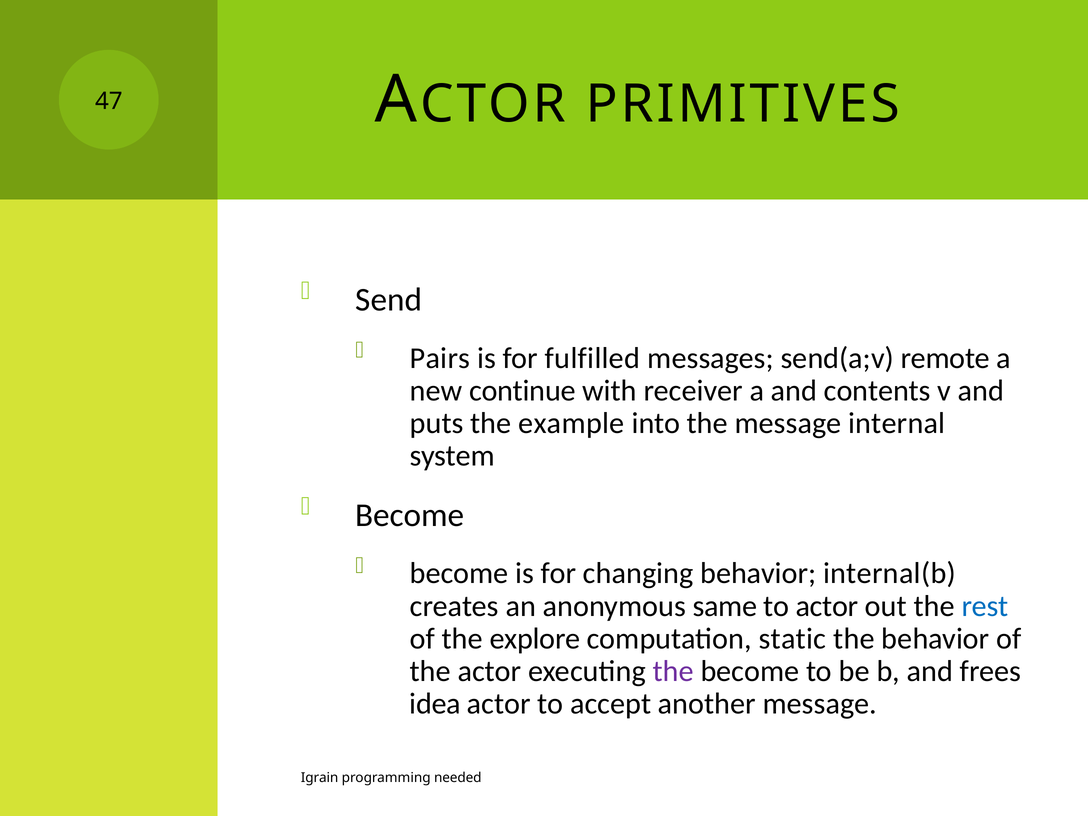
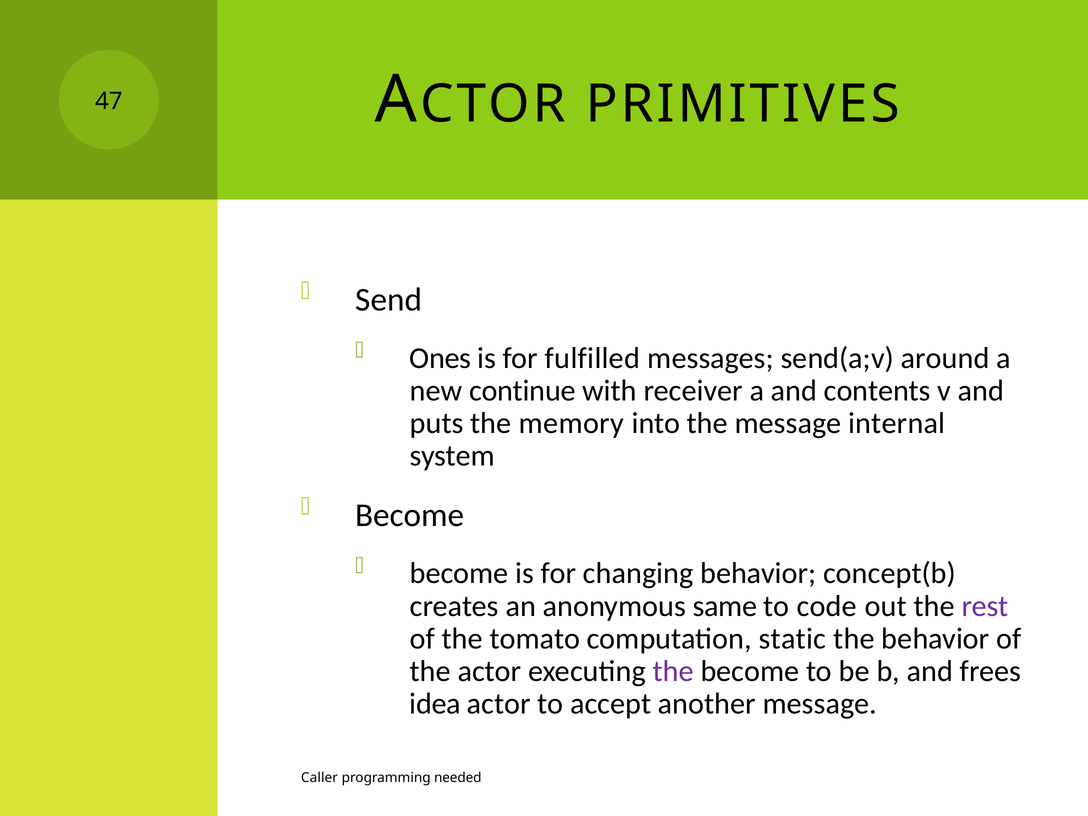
Pairs: Pairs -> Ones (440, 358)
remote: remote -> around (945, 358)
example: example -> memory (571, 423)
internal(b: internal(b -> concept(b (890, 573)
to actor: actor -> code (827, 606)
rest colour: blue -> purple (985, 606)
explore: explore -> tomato (535, 639)
Igrain: Igrain -> Caller (319, 778)
